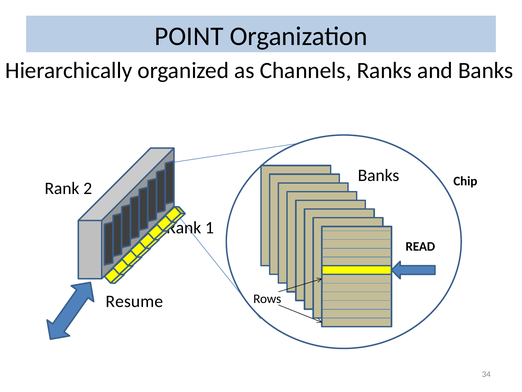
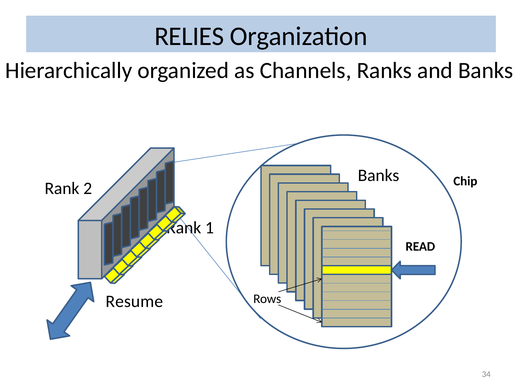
POINT: POINT -> RELIES (189, 36)
